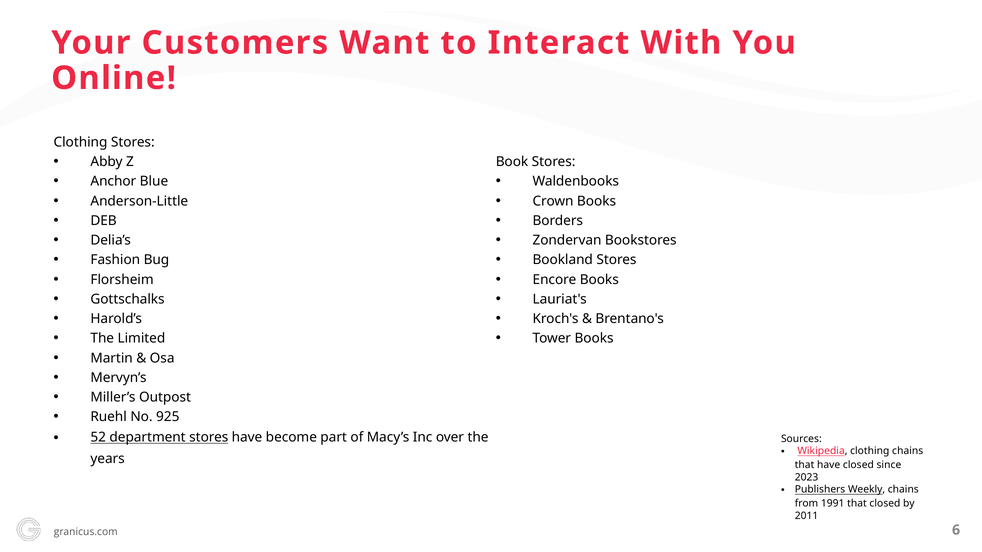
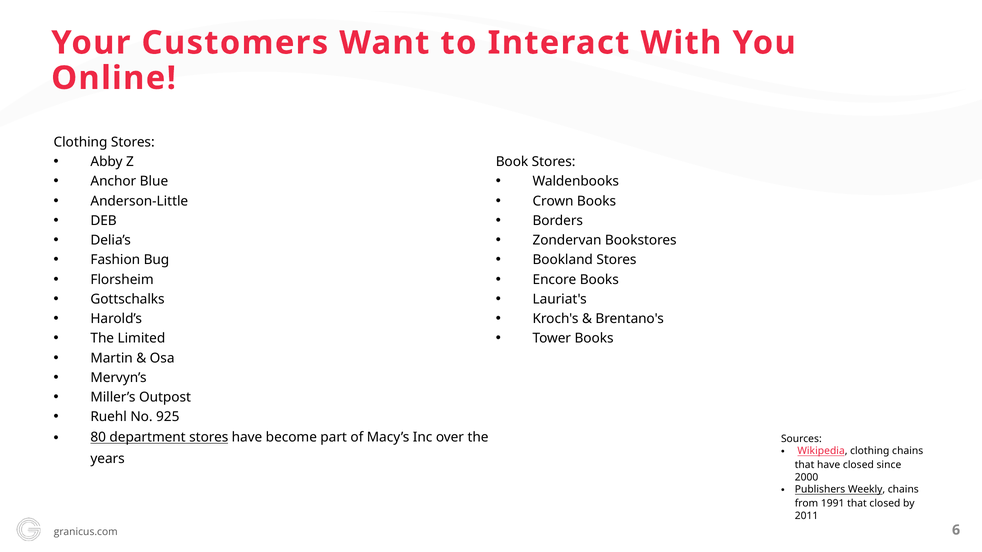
52: 52 -> 80 (98, 437)
2023: 2023 -> 2000 (807, 478)
